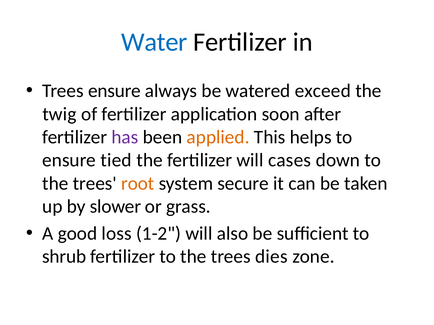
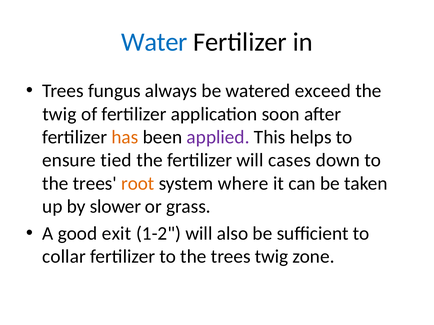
Trees ensure: ensure -> fungus (114, 91)
has colour: purple -> orange (125, 137)
applied colour: orange -> purple (218, 137)
secure: secure -> where (243, 184)
loss: loss -> exit (117, 234)
shrub: shrub -> collar (64, 257)
trees dies: dies -> twig (272, 257)
